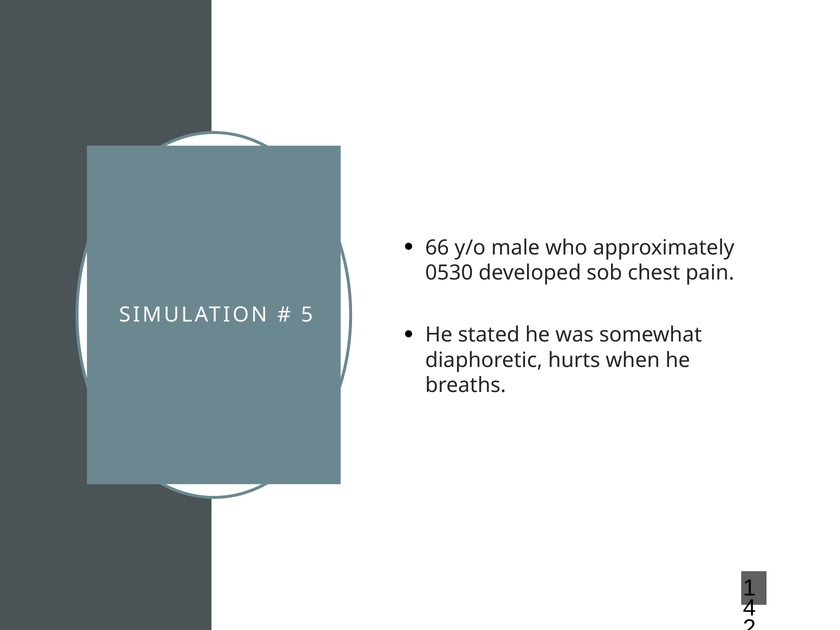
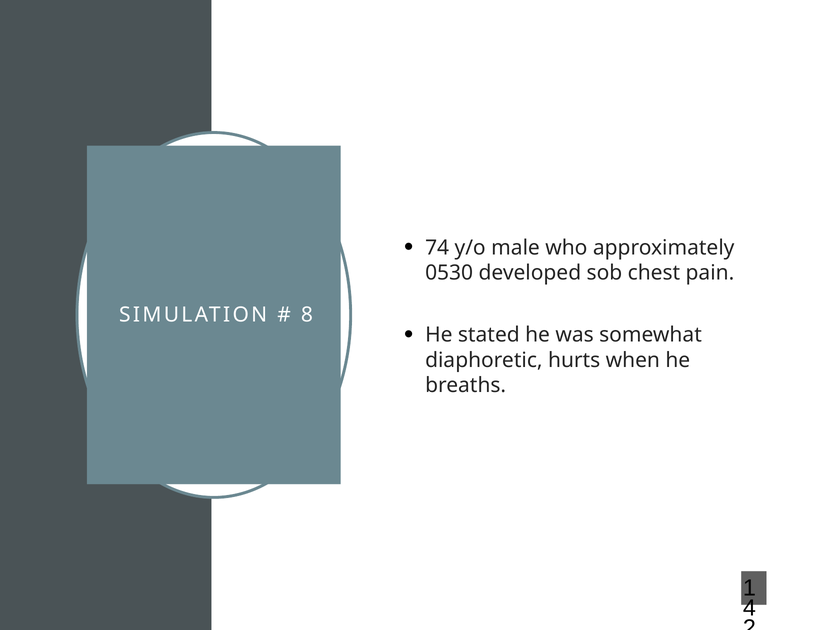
66: 66 -> 74 (437, 248)
5: 5 -> 8 (307, 315)
